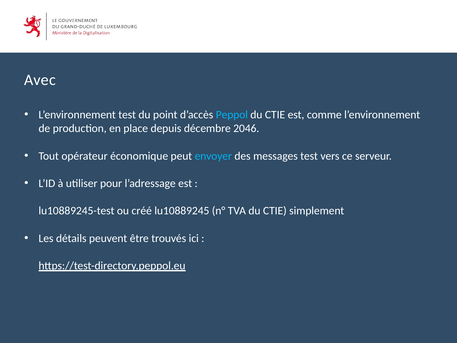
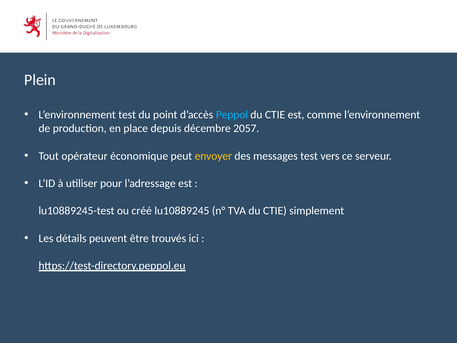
Avec: Avec -> Plein (40, 80)
2046: 2046 -> 2057 (246, 128)
envoyer colour: light blue -> yellow (213, 156)
